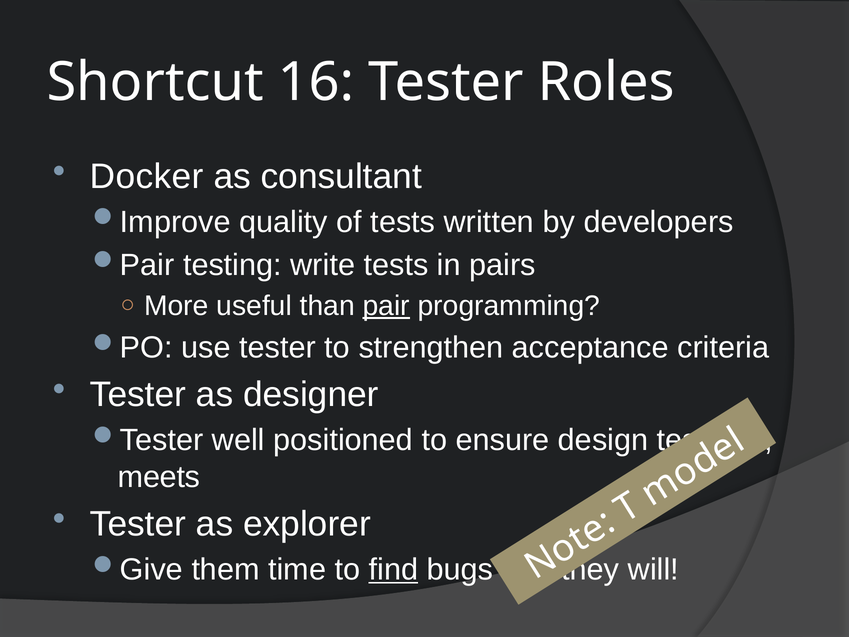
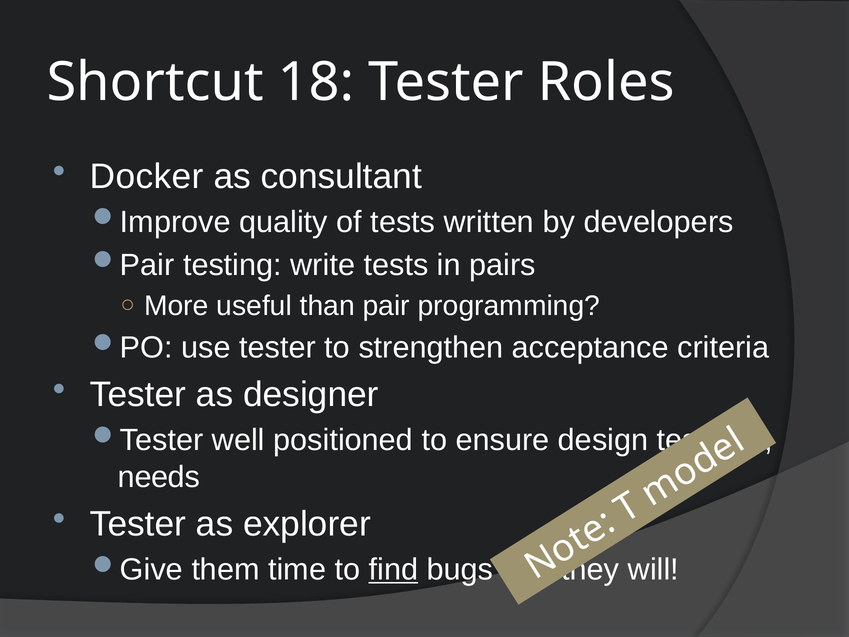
16: 16 -> 18 (316, 82)
pair underline: present -> none (386, 306)
meets: meets -> needs (159, 477)
